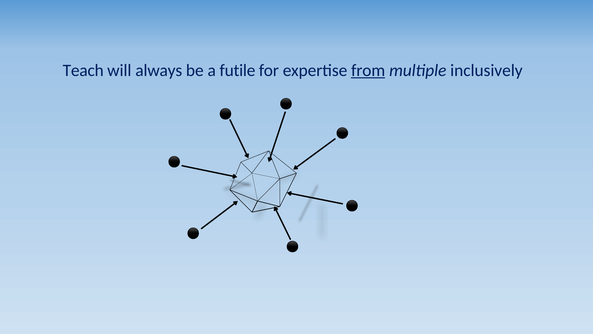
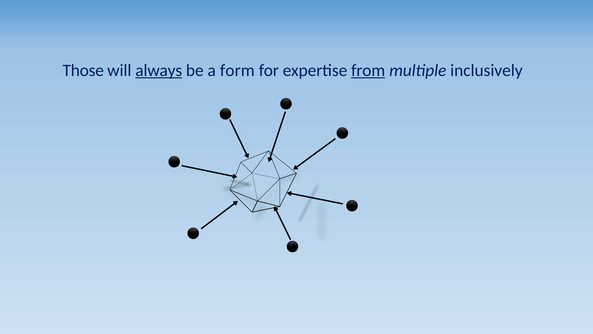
Teach: Teach -> Those (83, 70)
always underline: none -> present (159, 70)
futile: futile -> form (237, 70)
